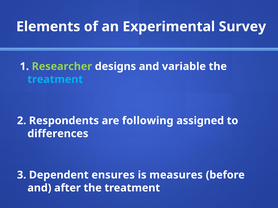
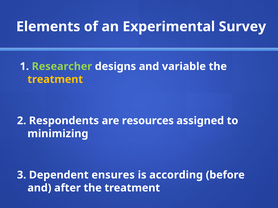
treatment colour: light blue -> yellow (55, 80)
following: following -> resources (148, 121)
differences: differences -> minimizing (58, 134)
measures: measures -> according (176, 175)
